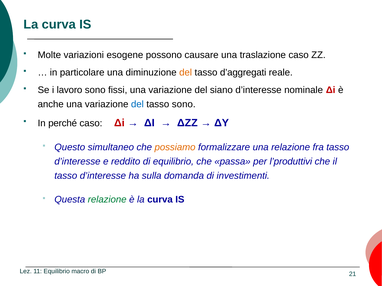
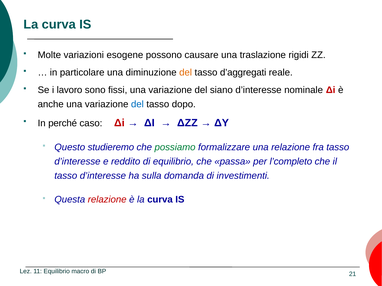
traslazione caso: caso -> rigidi (299, 55)
tasso sono: sono -> dopo (184, 104)
simultaneo: simultaneo -> studieremo (111, 147)
possiamo colour: orange -> green (175, 147)
l’produttivi: l’produttivi -> l’completo (291, 162)
relazione colour: green -> red (107, 200)
